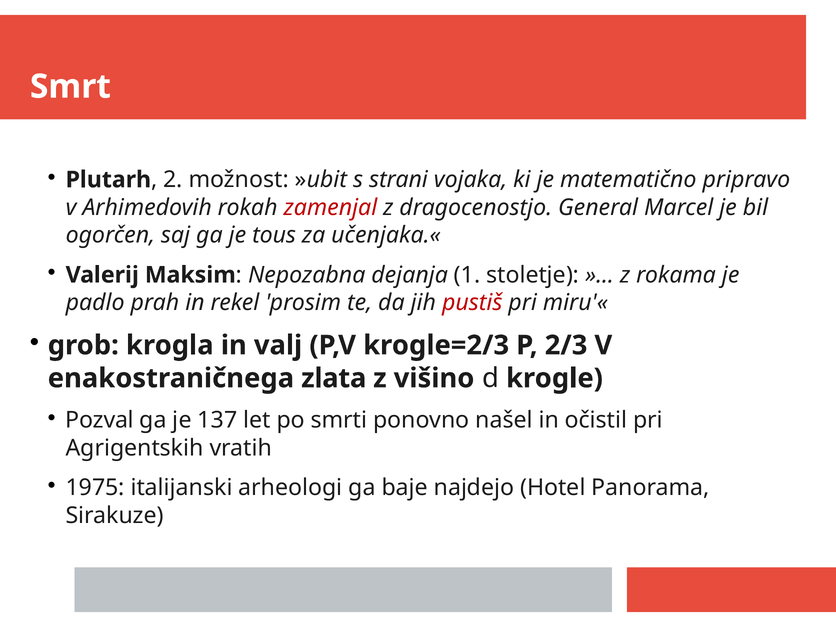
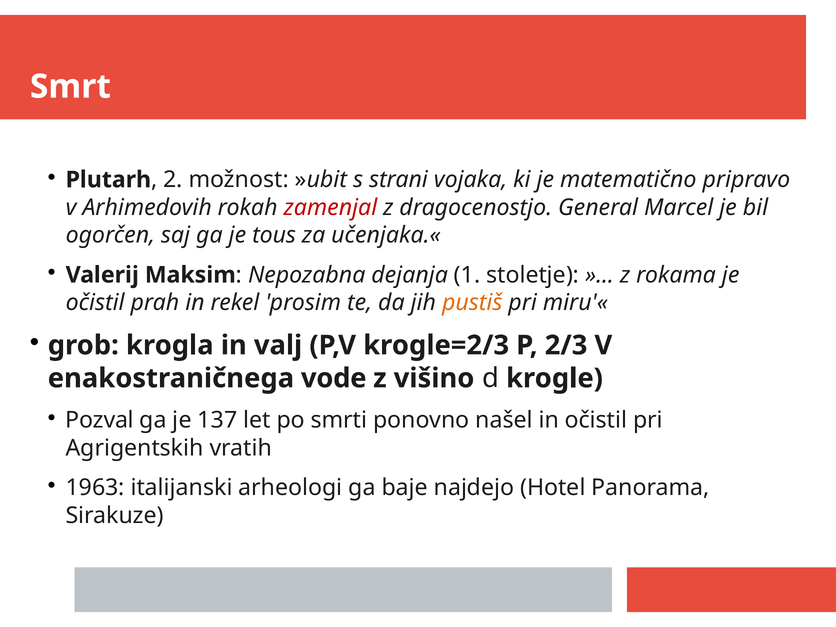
padlo: padlo -> očistil (95, 303)
pustiš colour: red -> orange (472, 303)
zlata: zlata -> vode (334, 378)
1975: 1975 -> 1963 (95, 488)
